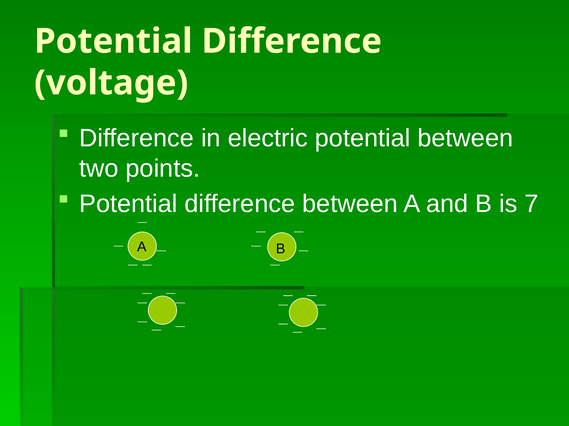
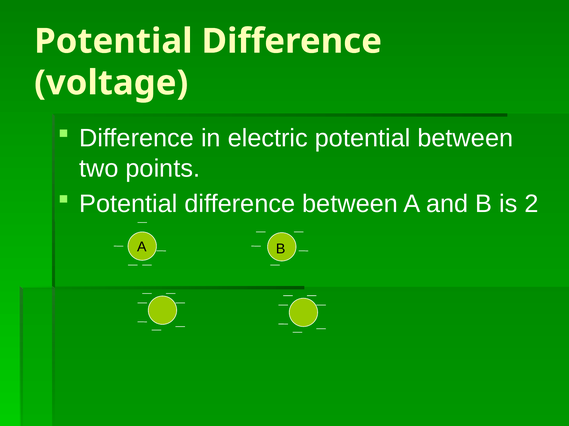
7: 7 -> 2 (531, 204)
